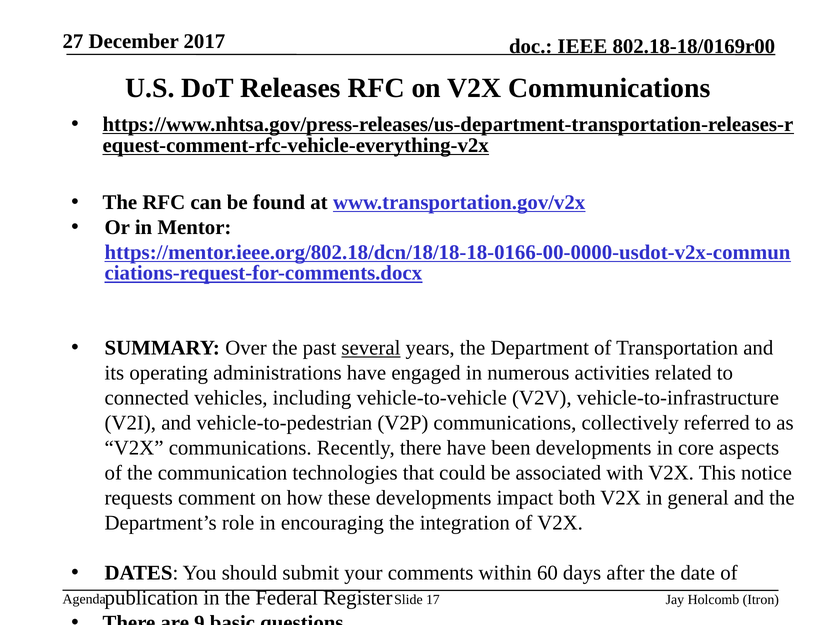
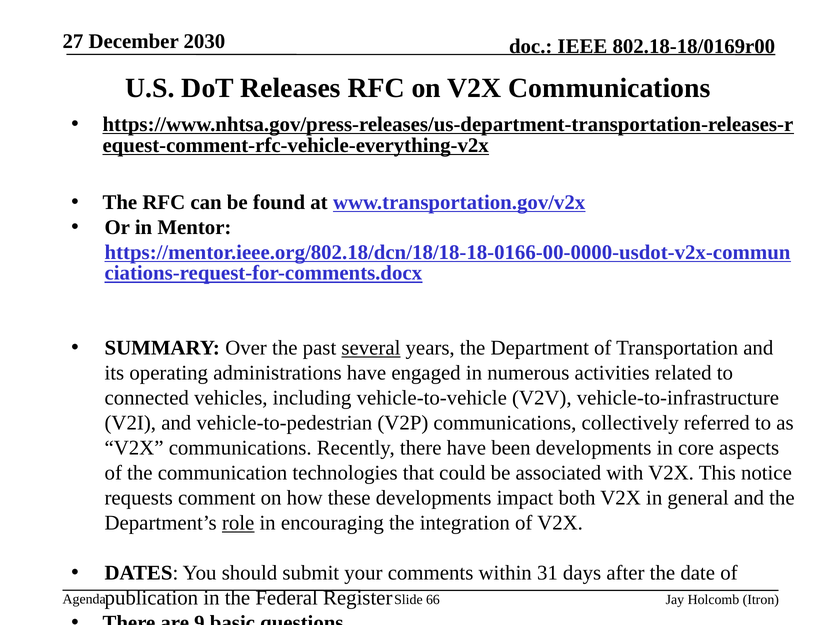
2017: 2017 -> 2030 (204, 42)
role underline: none -> present (238, 523)
60: 60 -> 31 (547, 574)
17: 17 -> 66 (433, 600)
